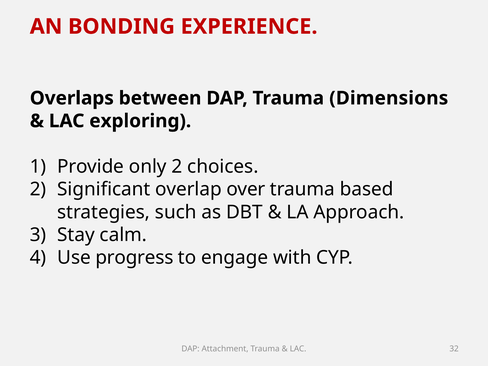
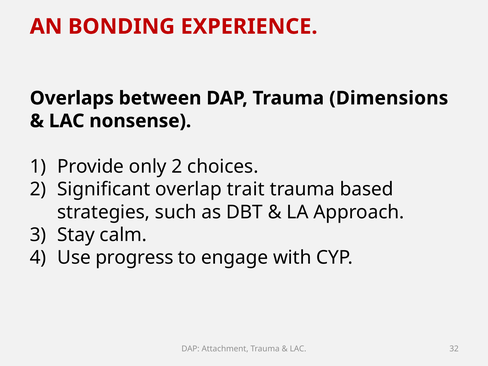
exploring: exploring -> nonsense (140, 121)
over: over -> trait (246, 189)
